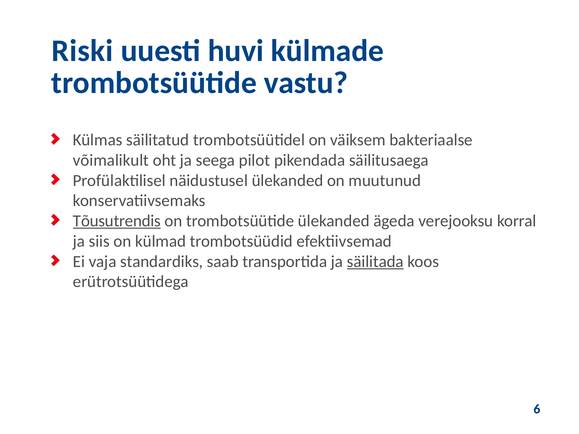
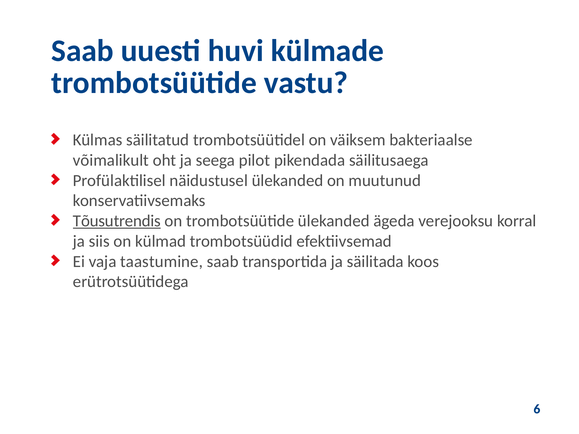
Riski: Riski -> Saab (82, 51)
standardiks: standardiks -> taastumine (162, 262)
säilitada underline: present -> none (375, 262)
